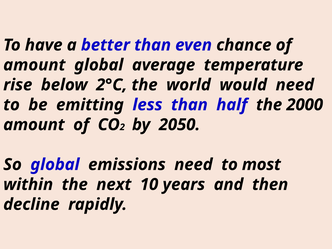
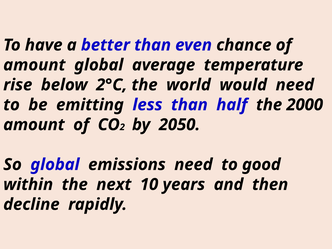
most: most -> good (261, 165)
